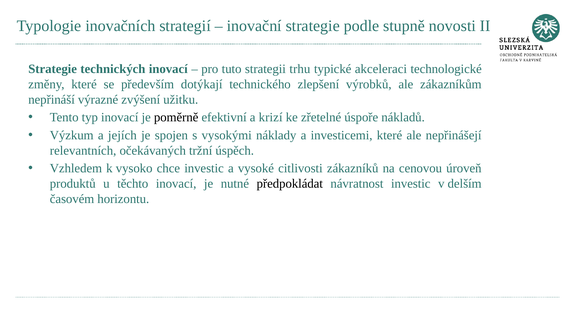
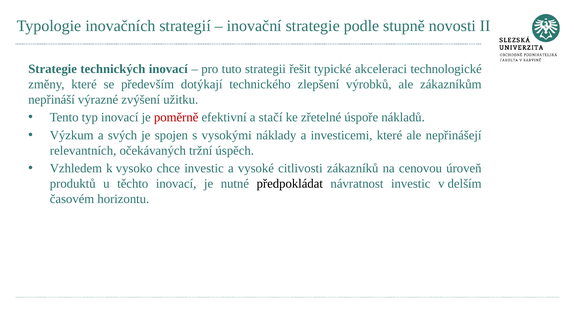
trhu: trhu -> řešit (300, 69)
poměrně colour: black -> red (176, 117)
krizí: krizí -> stačí (271, 117)
jejích: jejích -> svých (122, 135)
